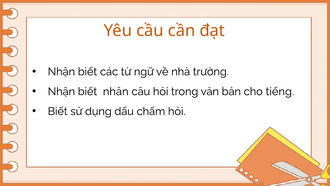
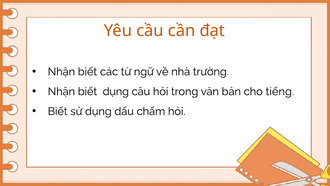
biết nhân: nhân -> dụng (116, 91)
